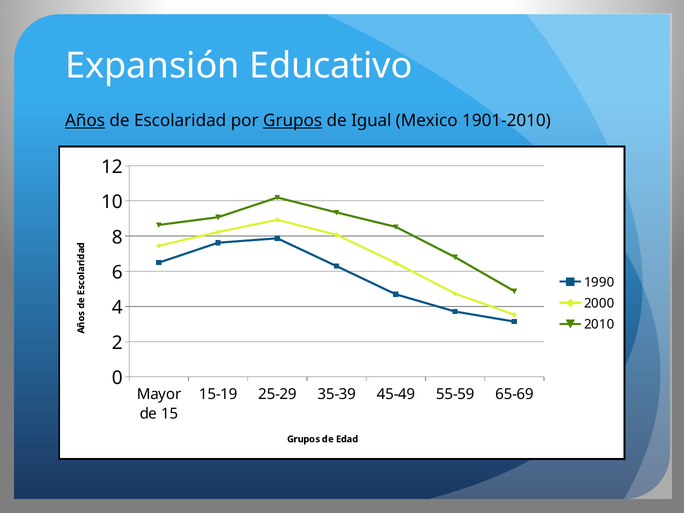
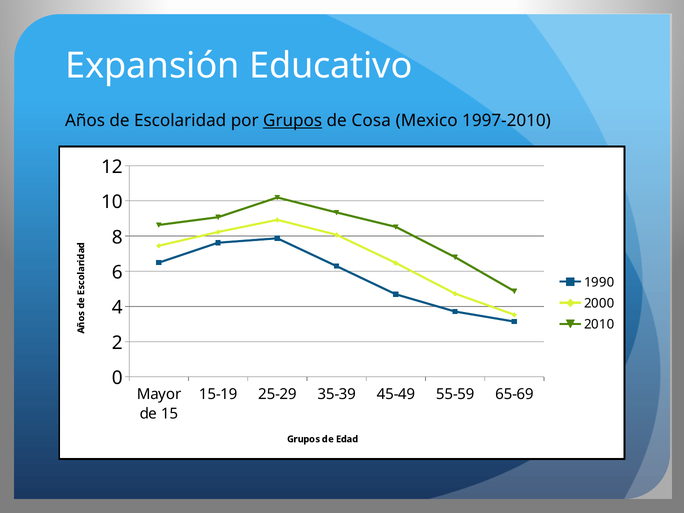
Años underline: present -> none (85, 121)
Igual: Igual -> Cosa (371, 121)
1901-2010: 1901-2010 -> 1997-2010 (506, 121)
